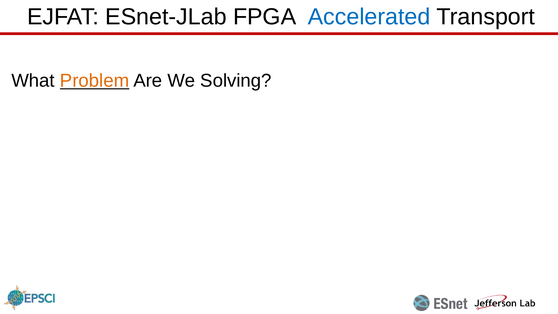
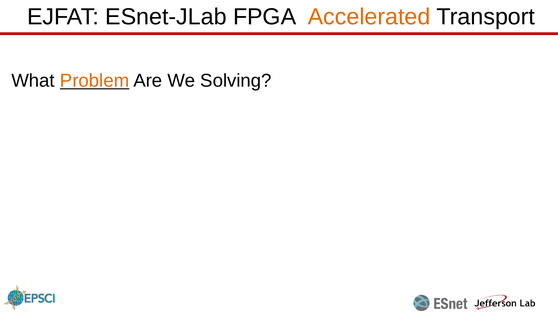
Accelerated colour: blue -> orange (369, 17)
